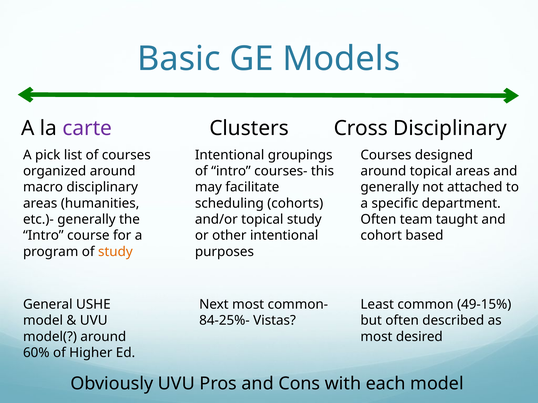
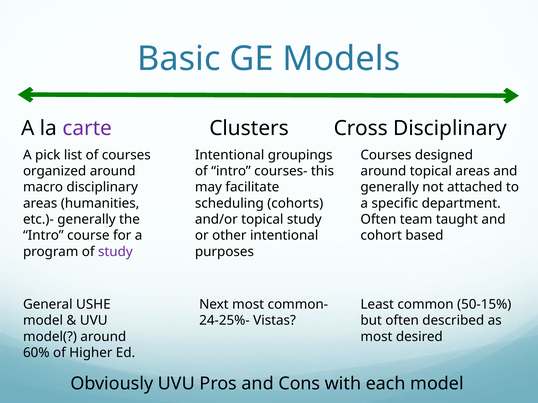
study colour: orange -> purple (115, 252)
49-15%: 49-15% -> 50-15% (484, 305)
84-25%-: 84-25%- -> 24-25%- (224, 321)
